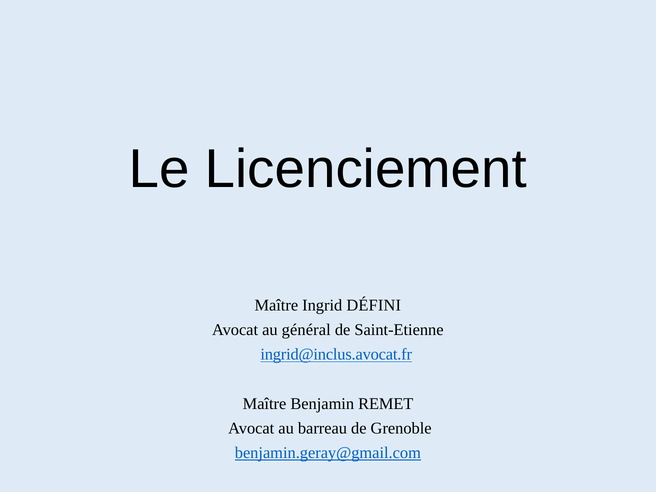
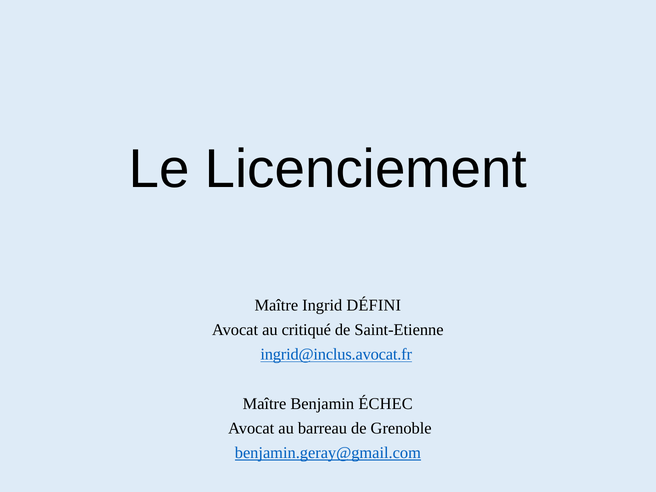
général: général -> critiqué (306, 330)
REMET: REMET -> ÉCHEC (386, 404)
